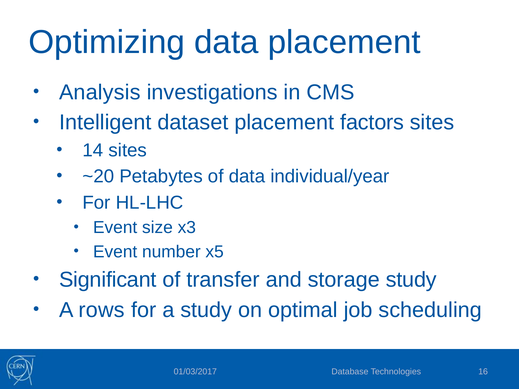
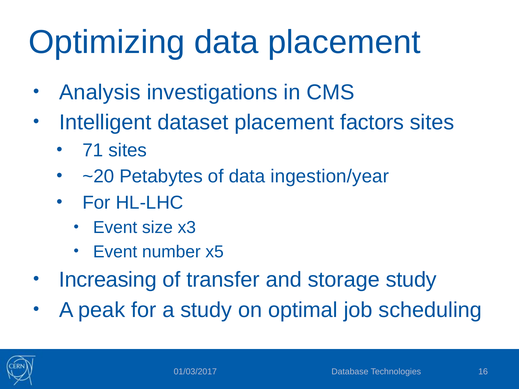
14: 14 -> 71 (93, 150)
individual/year: individual/year -> ingestion/year (330, 177)
Significant: Significant -> Increasing (108, 280)
rows: rows -> peak (102, 310)
